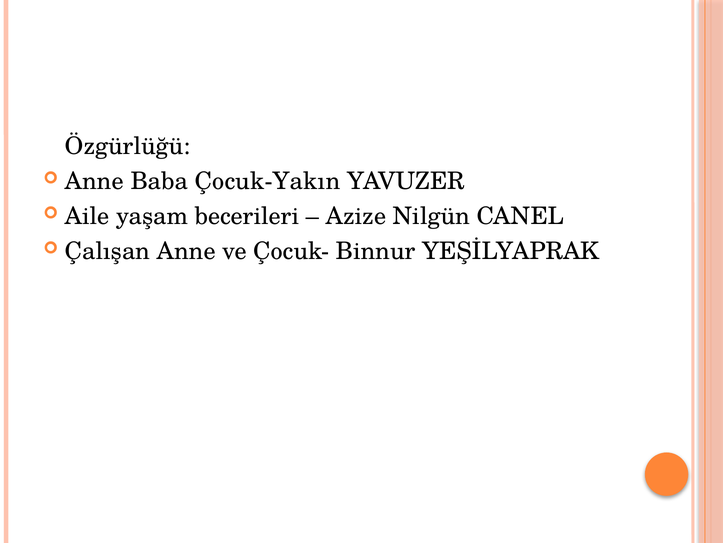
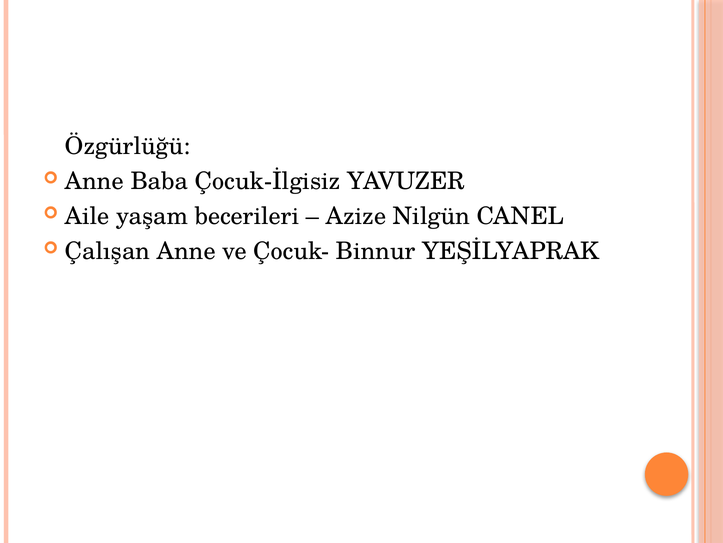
Çocuk-Yakın: Çocuk-Yakın -> Çocuk-İlgisiz (268, 181)
